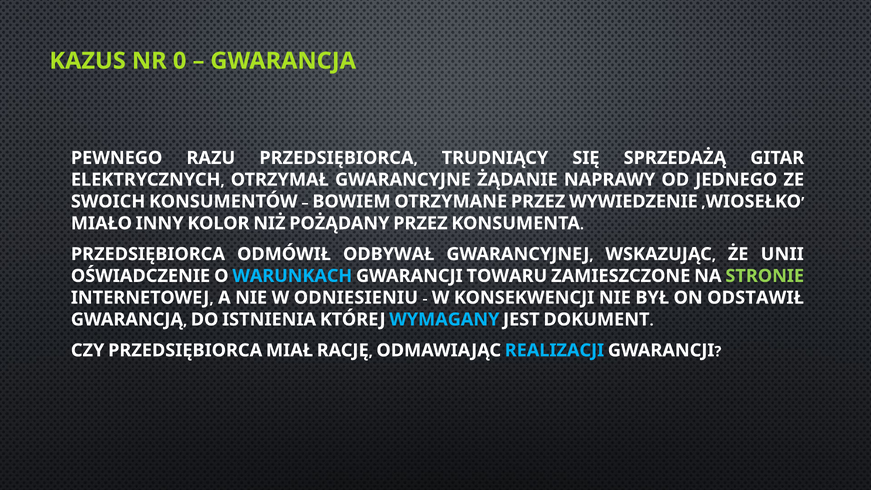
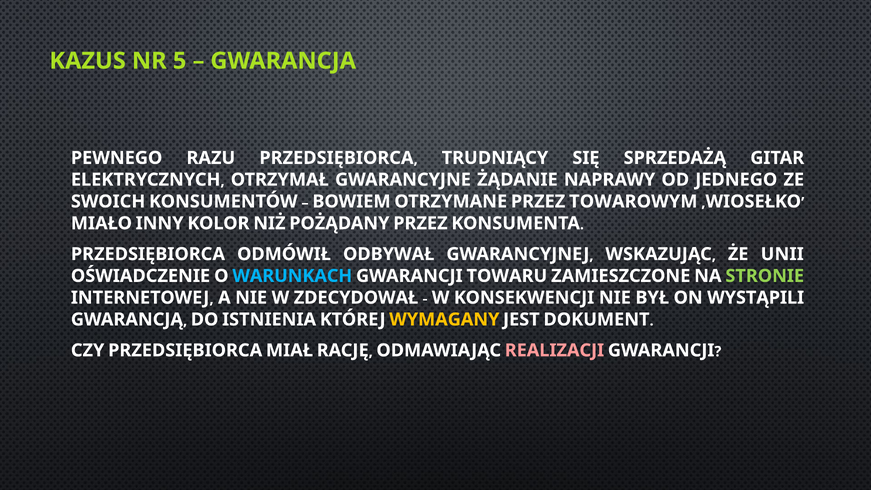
0: 0 -> 5 (180, 61)
WYWIEDZENIE: WYWIEDZENIE -> TOWAROWYM (633, 201)
ODNIESIENIU: ODNIESIENIU -> ZDECYDOWAŁ (356, 298)
ODSTAWIŁ: ODSTAWIŁ -> WYSTĄPILI (756, 298)
WYMAGANY colour: light blue -> yellow (444, 319)
REALIZACJI colour: light blue -> pink (554, 350)
